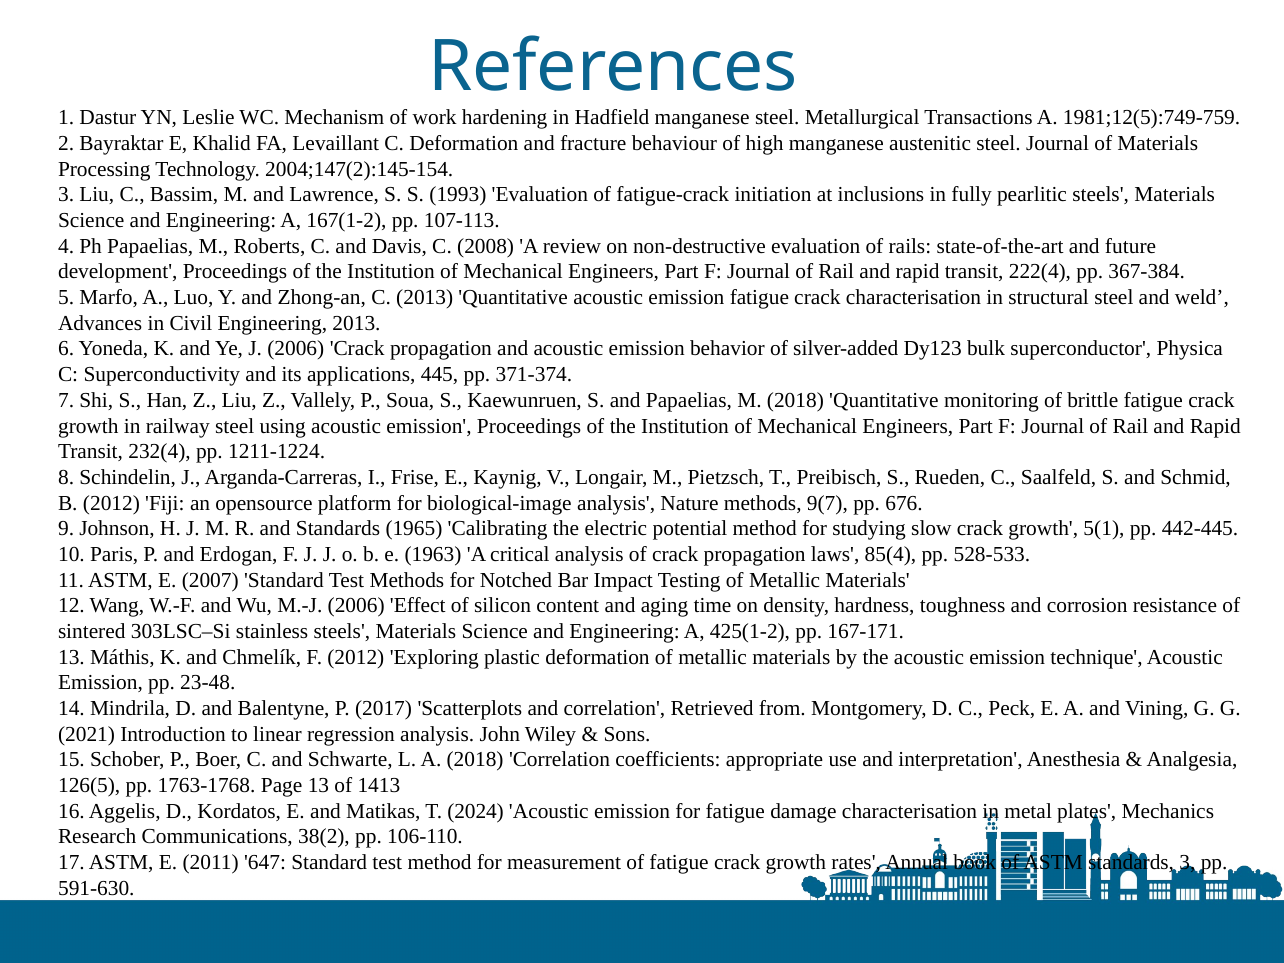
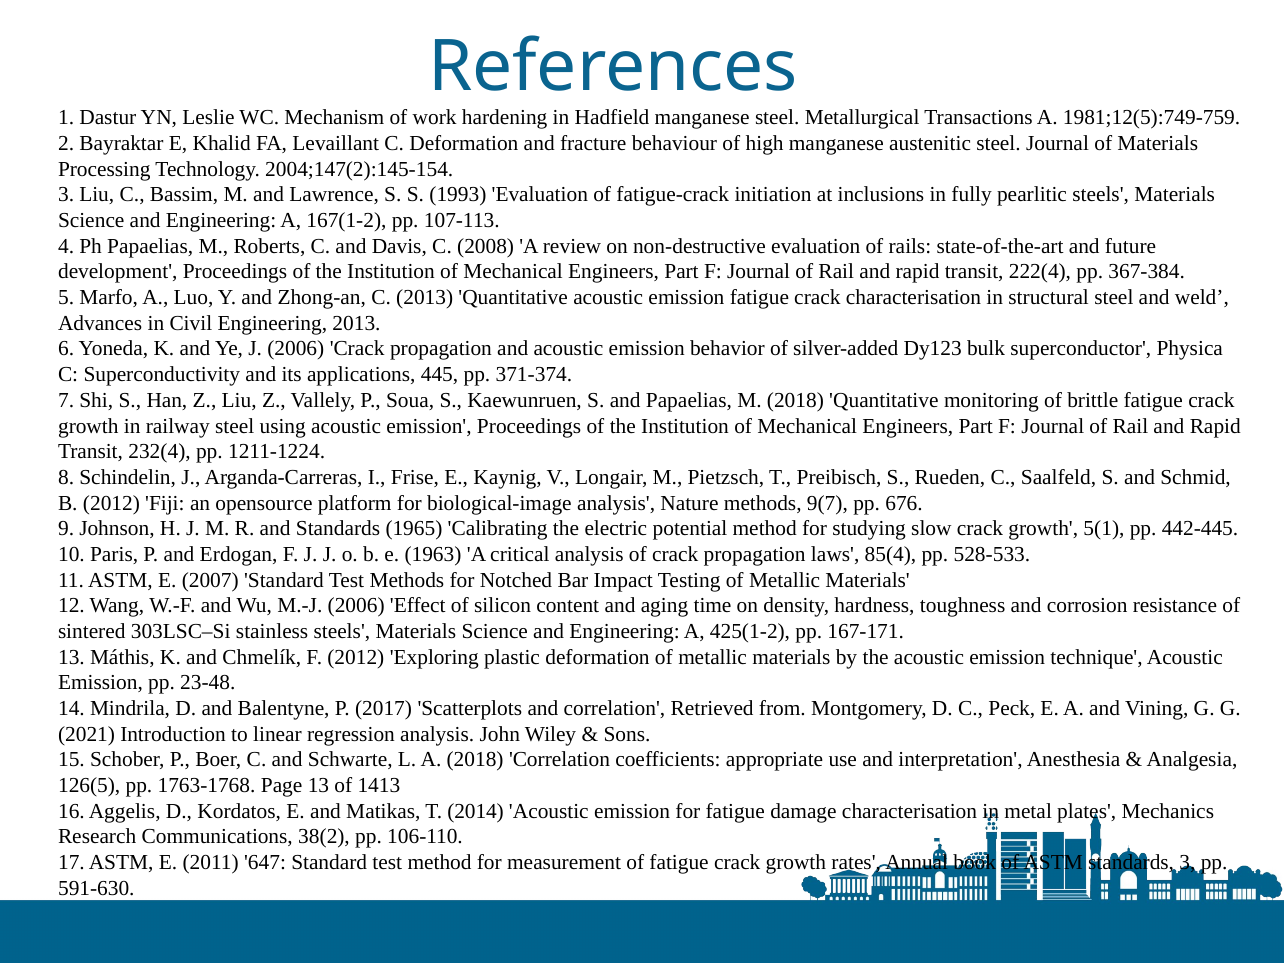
2024: 2024 -> 2014 (476, 811)
